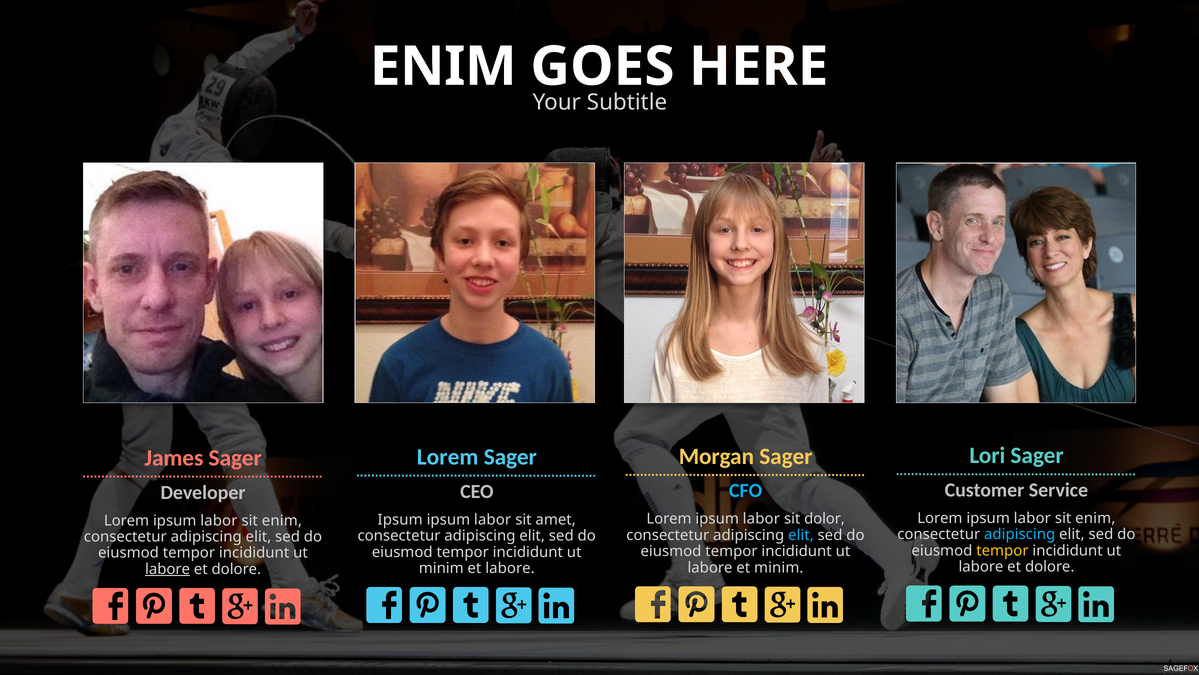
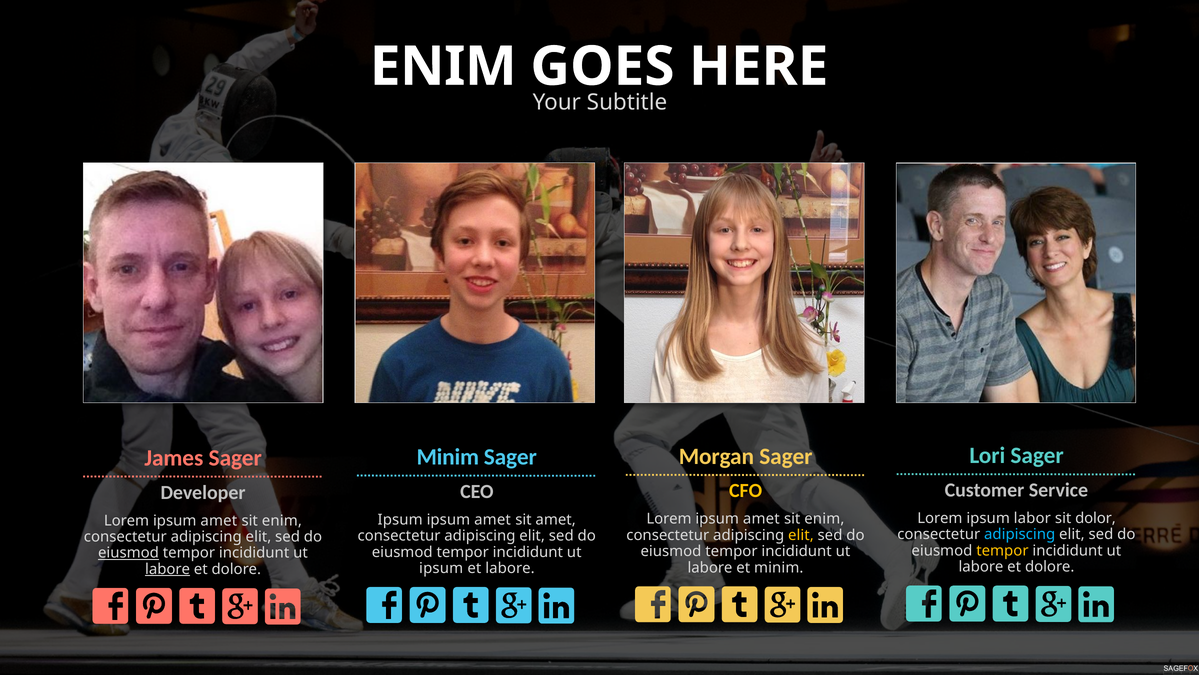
Lorem: Lorem -> Minim (448, 457)
CFO colour: light blue -> yellow (746, 490)
enim: enim -> dolor (1095, 518)
labor: labor -> amet (761, 519)
dolor: dolor -> enim (824, 519)
labor: labor -> amet (493, 519)
labor: labor -> amet (219, 520)
elit colour: light blue -> yellow (801, 535)
eiusmod underline: none -> present (129, 553)
minim: minim -> ipsum (441, 568)
